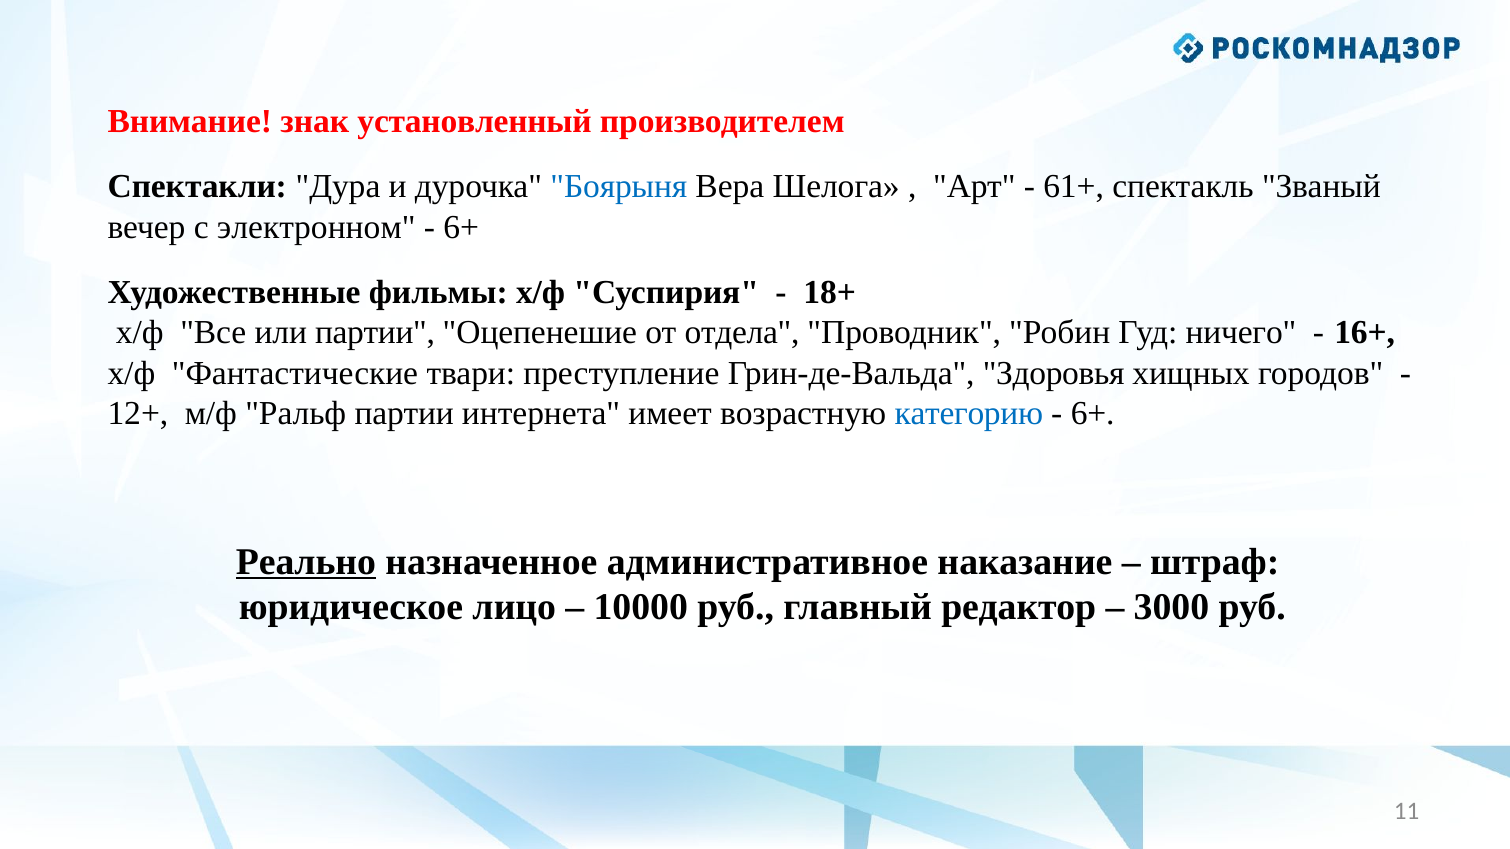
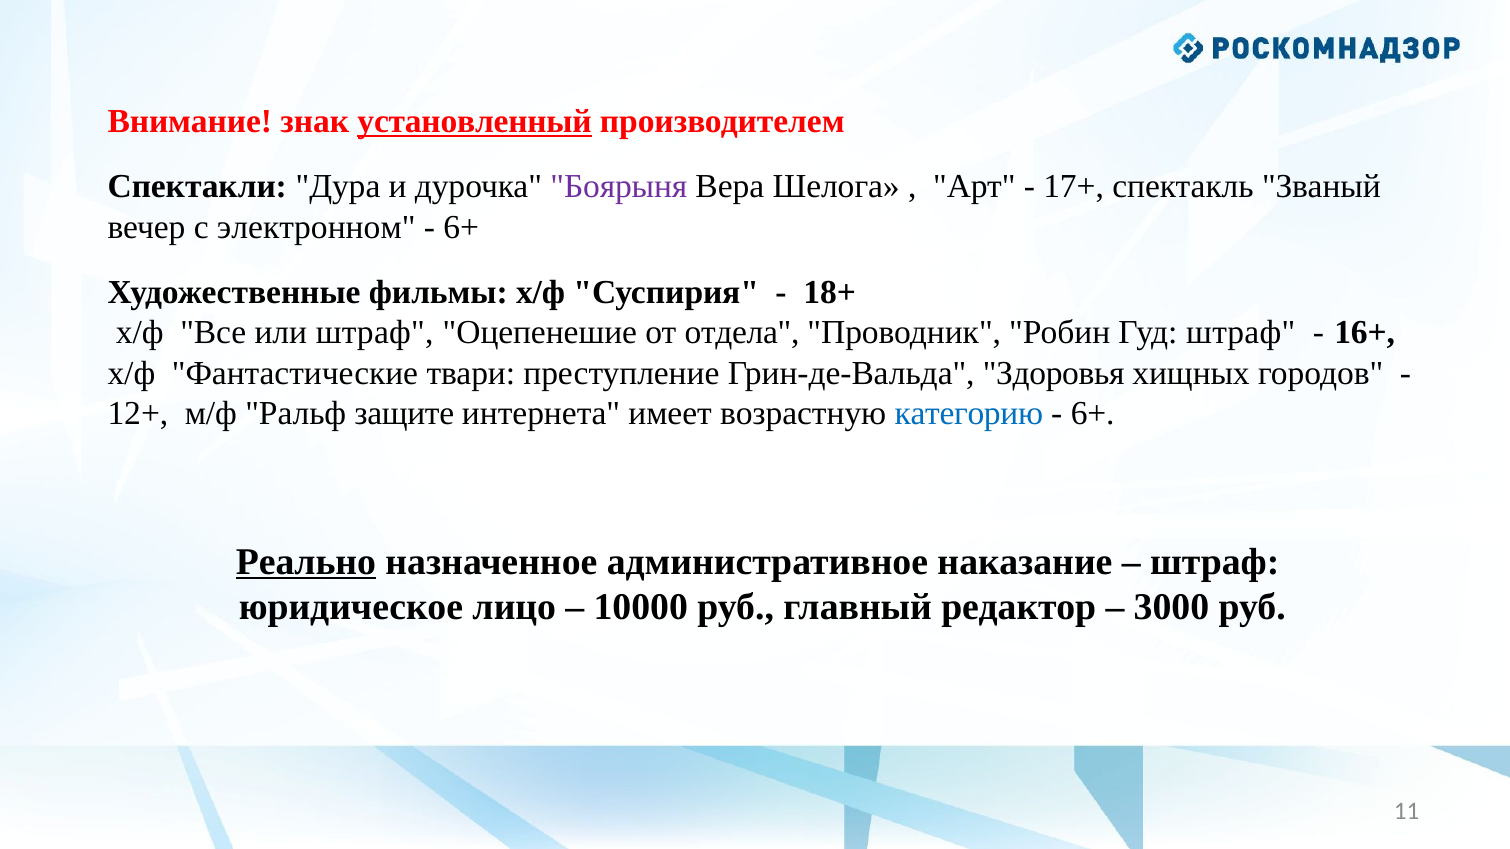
установленный underline: none -> present (475, 122)
Боярыня colour: blue -> purple (619, 187)
61+: 61+ -> 17+ (1074, 187)
или партии: партии -> штраф (375, 333)
Гуд ничего: ничего -> штраф (1241, 333)
Ральф партии: партии -> защите (404, 413)
